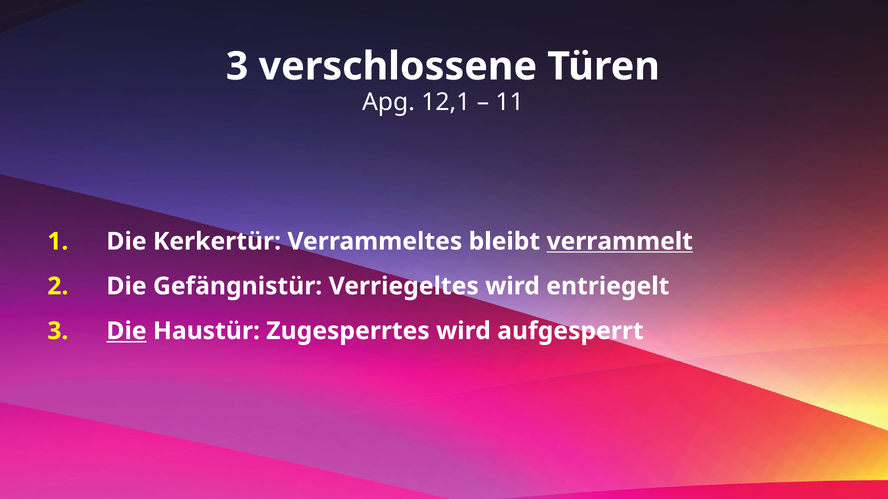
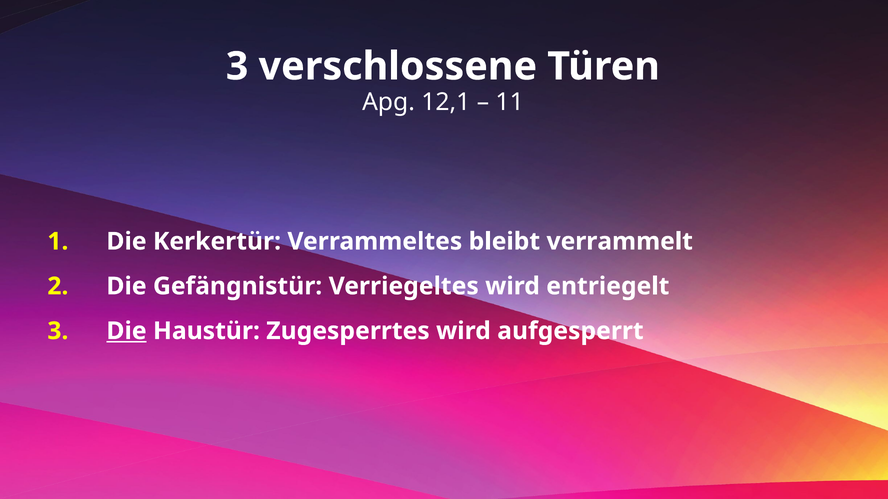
verrammelt underline: present -> none (620, 242)
